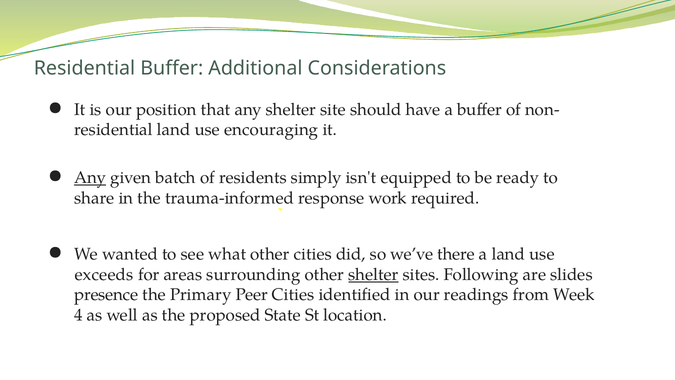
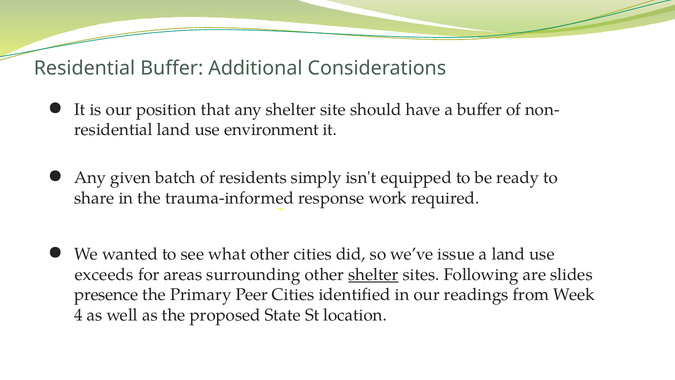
encouraging: encouraging -> environment (271, 130)
Any underline: present -> none (90, 178)
there: there -> issue (456, 254)
